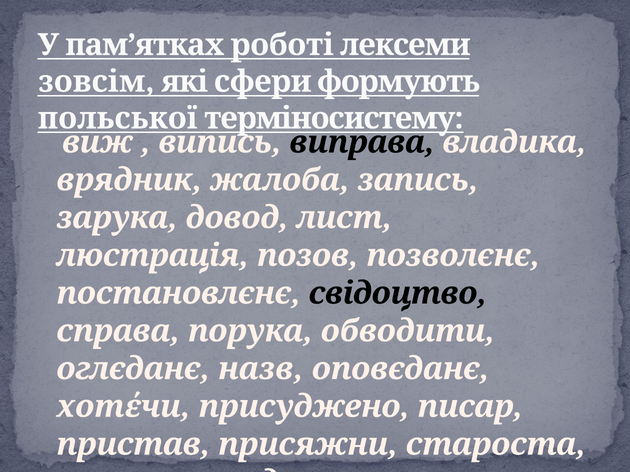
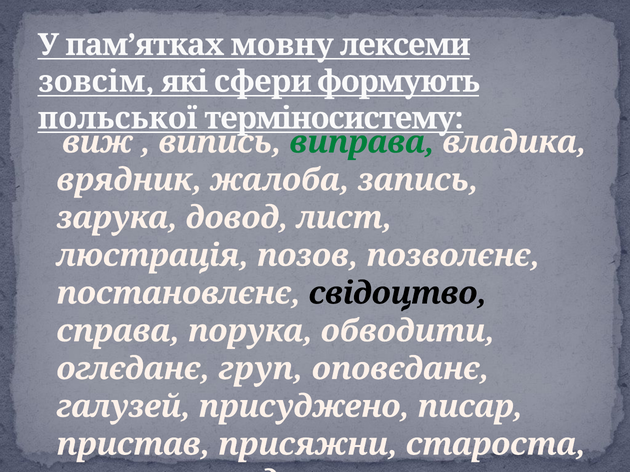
роботі: роботі -> мовну (282, 45)
виправа colour: black -> green (362, 142)
назв: назв -> груп (261, 369)
хотέчи: хотέчи -> галузей (124, 407)
